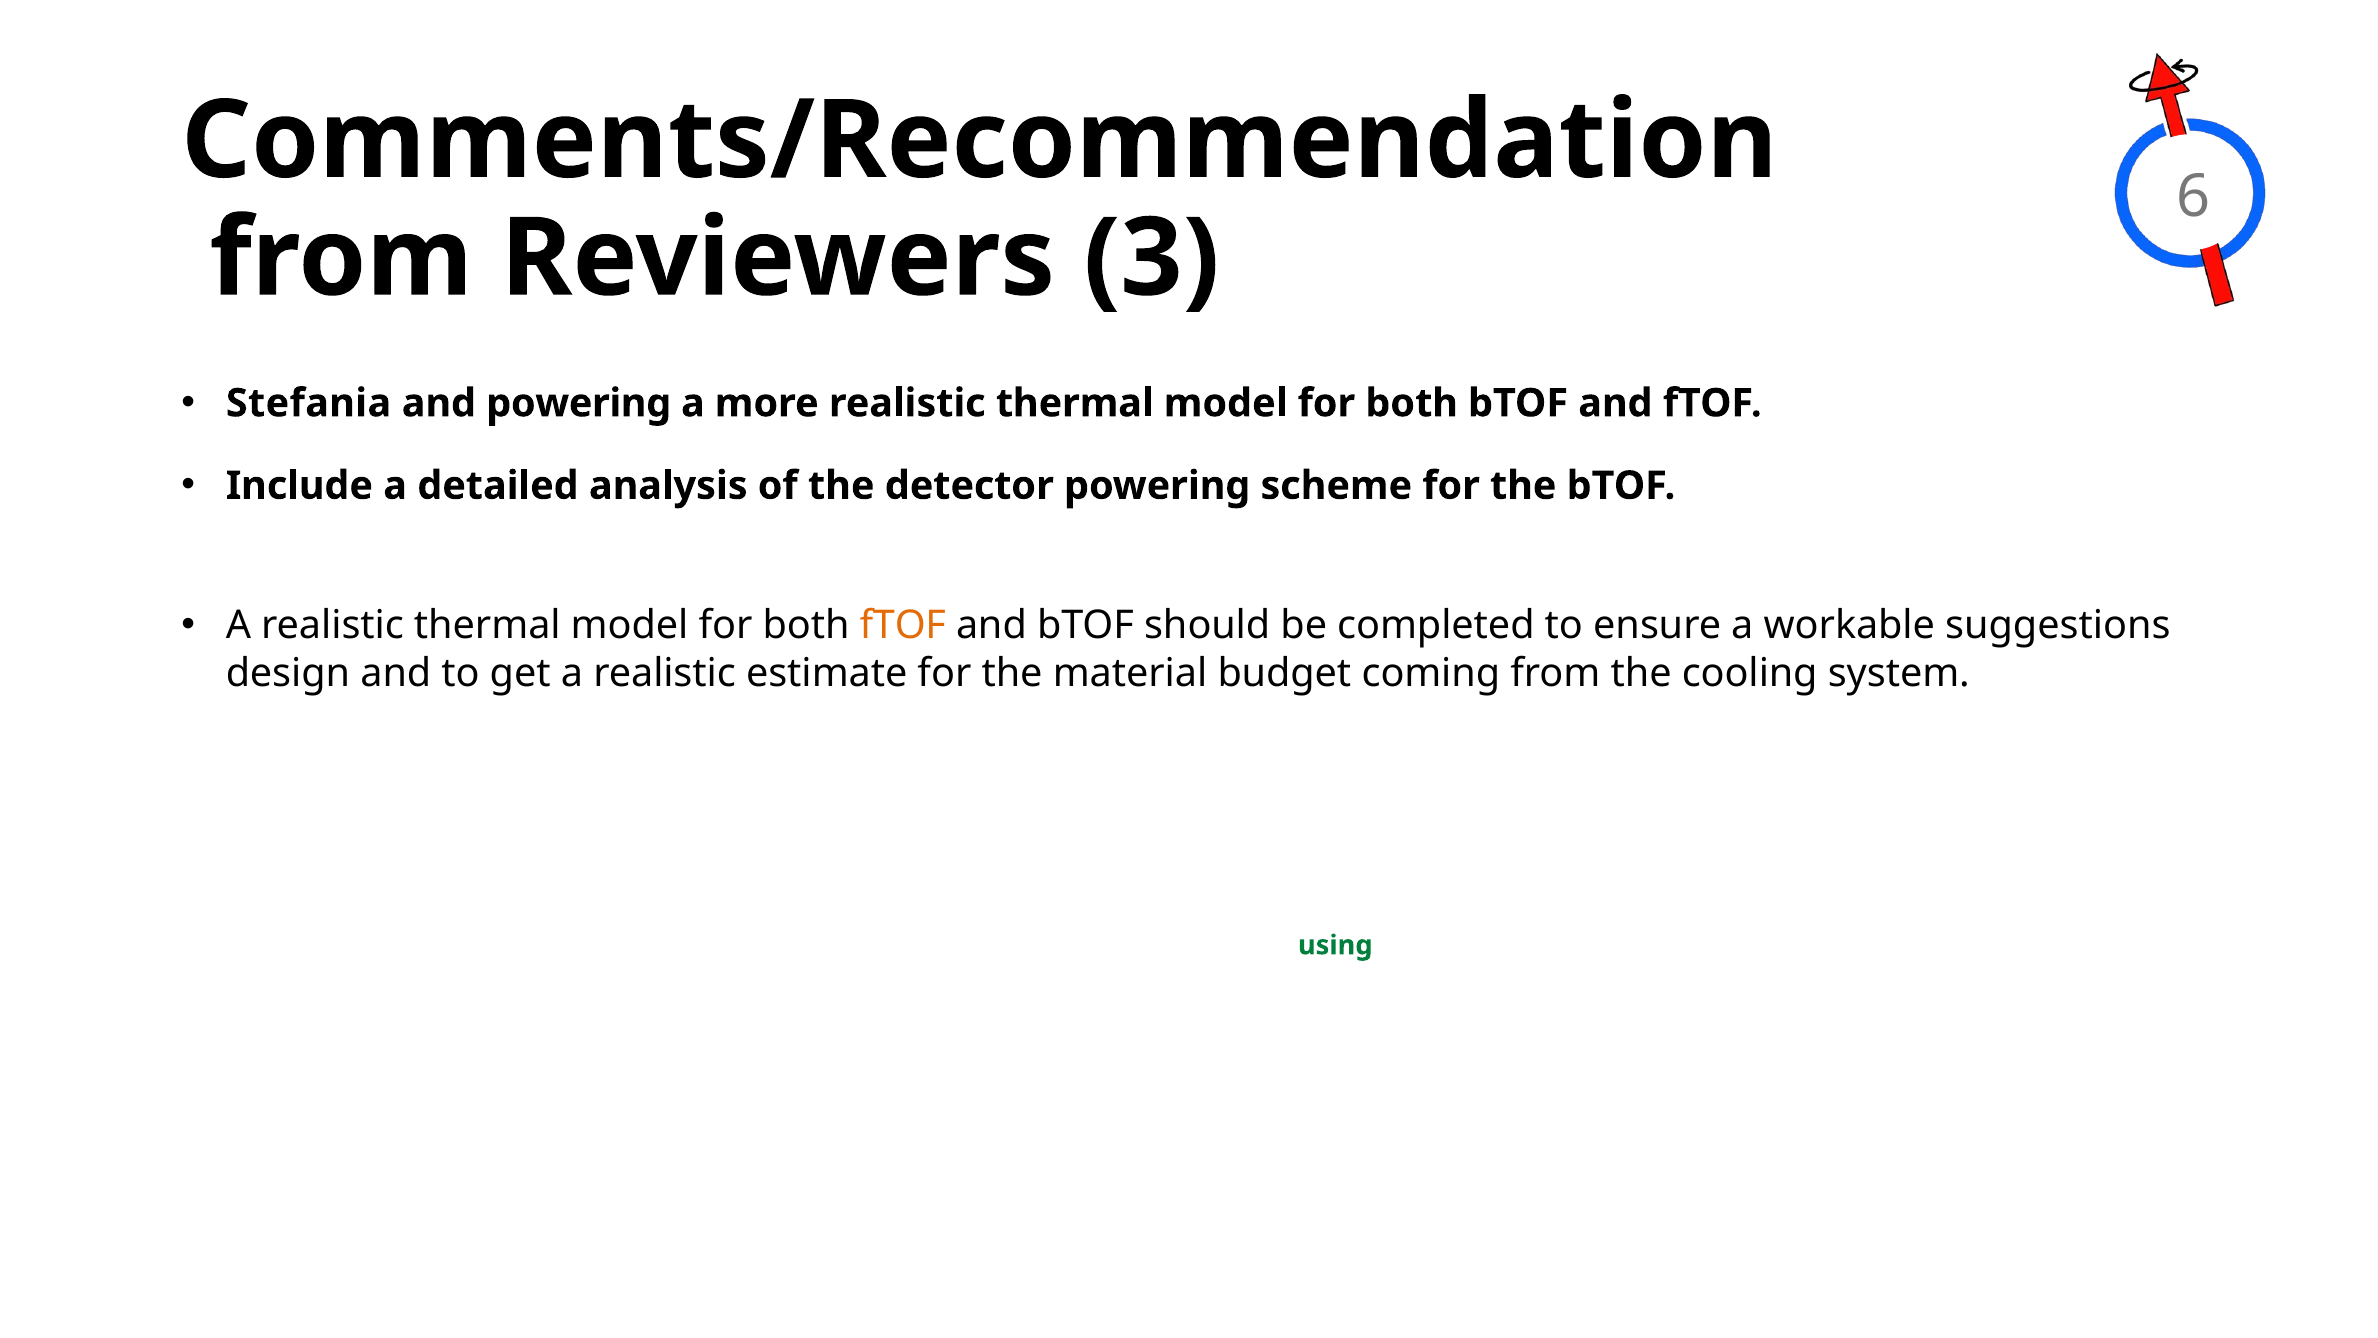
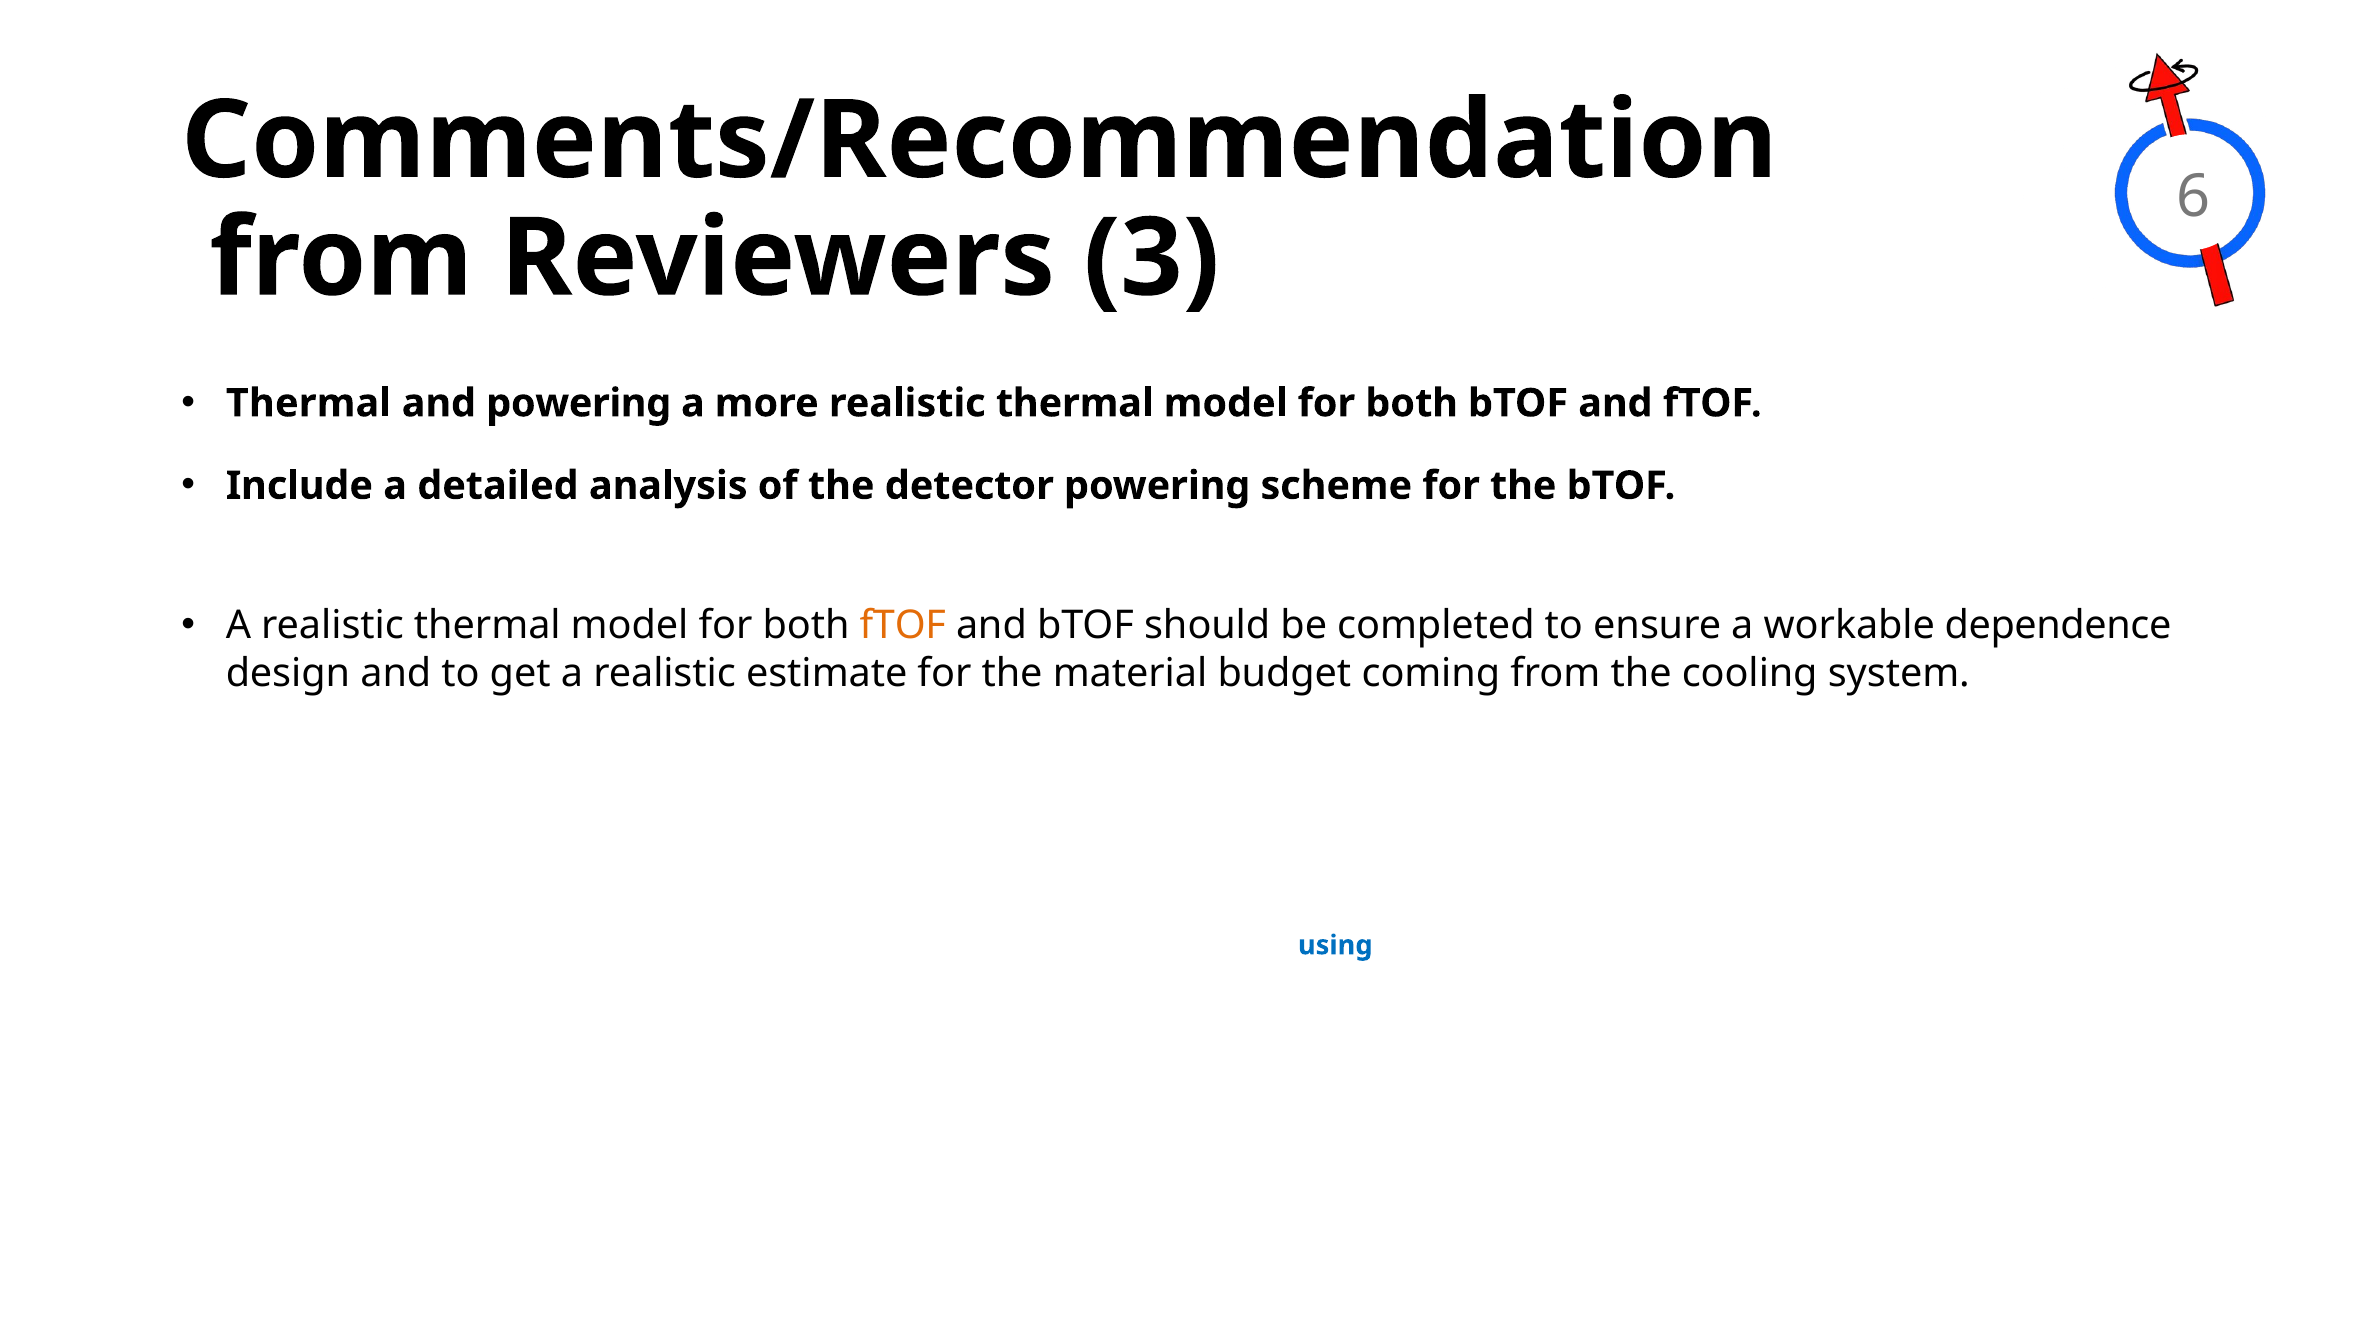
Stefania: Stefania -> Thermal (309, 403)
workable suggestions: suggestions -> dependence (2058, 625)
using colour: green -> blue (1335, 945)
